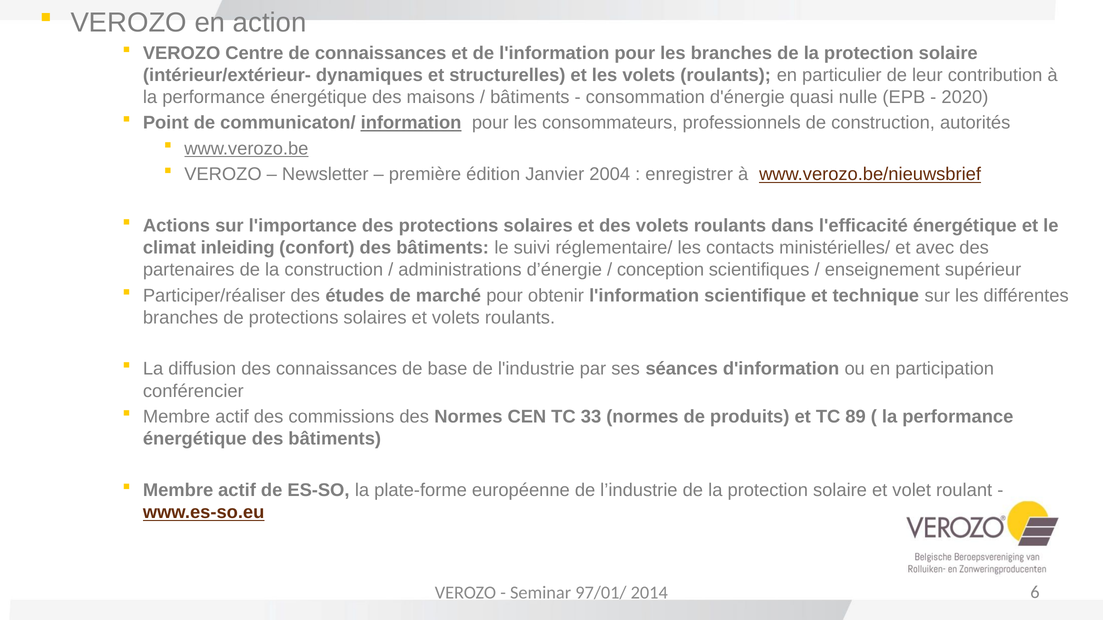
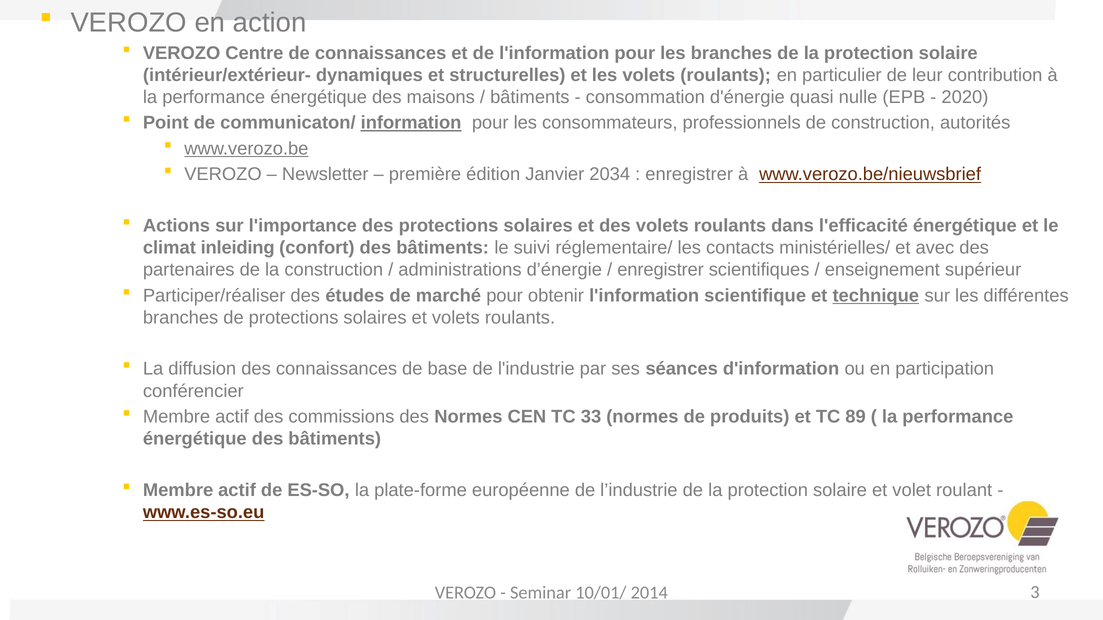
2004: 2004 -> 2034 (610, 174)
conception: conception -> enregistrer (661, 270)
technique underline: none -> present (876, 296)
97/01/: 97/01/ -> 10/01/ (601, 593)
6: 6 -> 3 (1035, 593)
